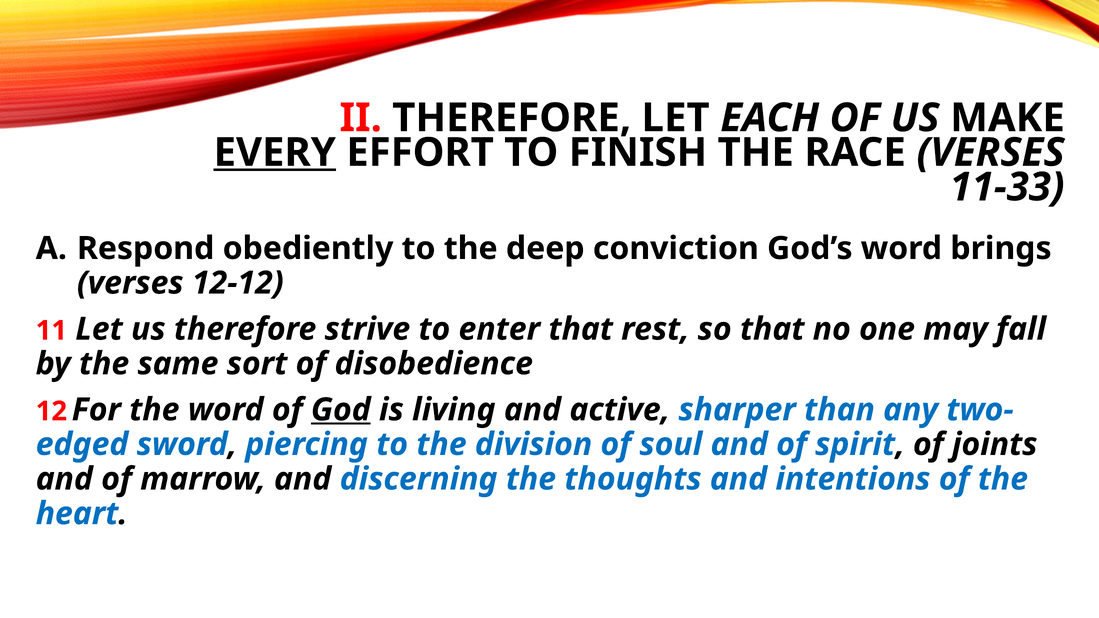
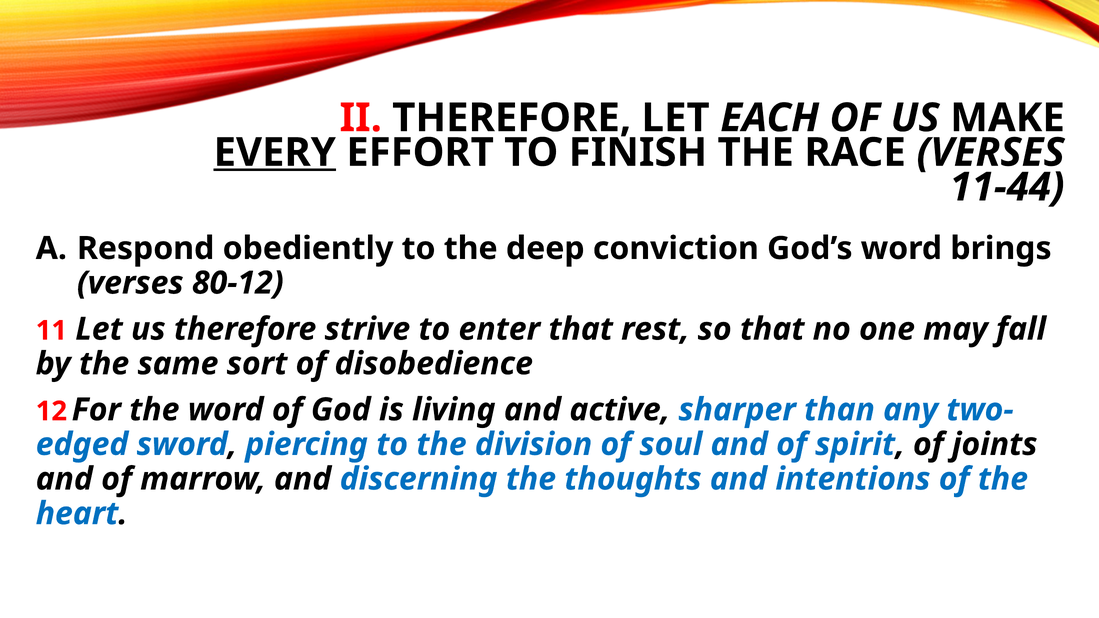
11-33: 11-33 -> 11-44 (1007, 187)
12-12: 12-12 -> 80-12 (238, 283)
God underline: present -> none (341, 410)
